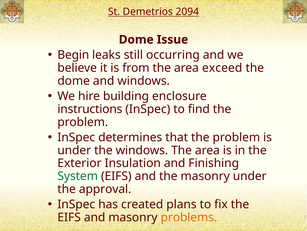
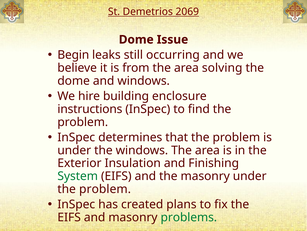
2094: 2094 -> 2069 (187, 12)
exceed: exceed -> solving (222, 68)
approval: approval -> problem (105, 189)
problems colour: orange -> green (189, 217)
